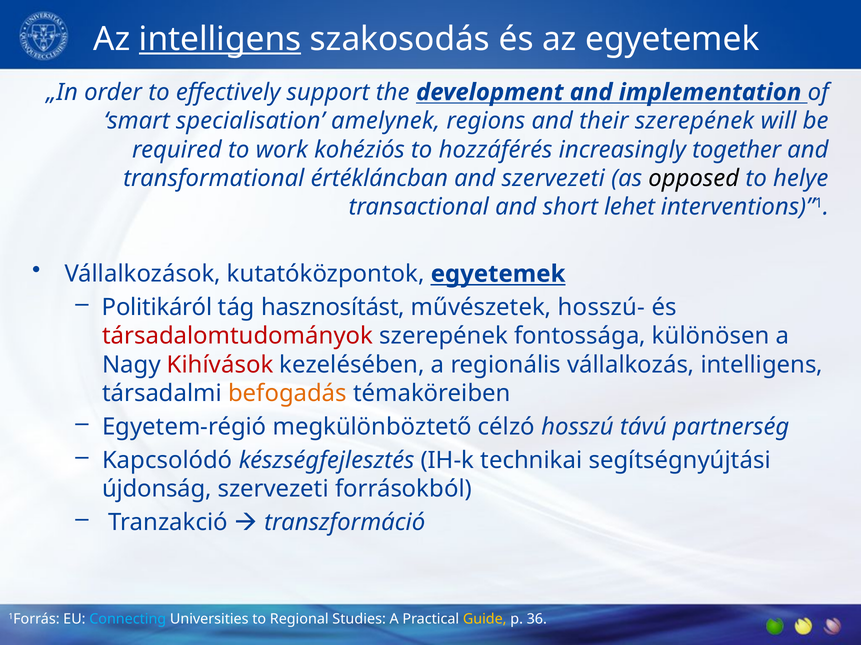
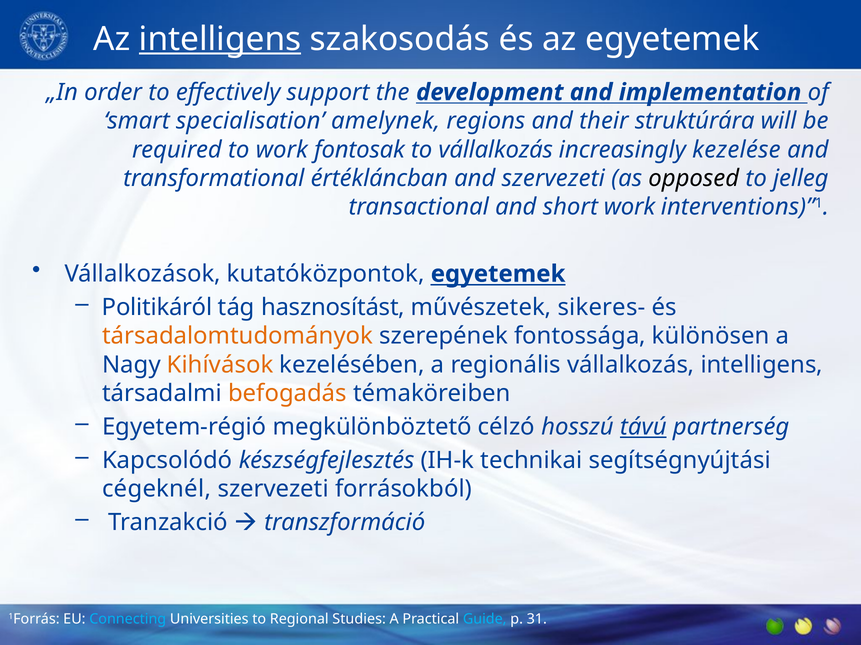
their szerepének: szerepének -> struktúrára (695, 121)
kohéziós: kohéziós -> fontosak (360, 150)
to hozzáférés: hozzáférés -> vállalkozás (496, 150)
together: together -> kezelése (736, 150)
helye: helye -> jelleg (801, 179)
short lehet: lehet -> work (630, 207)
hosszú-: hosszú- -> sikeres- (601, 308)
társadalomtudományok colour: red -> orange (238, 336)
Kihívások colour: red -> orange (220, 365)
távú underline: none -> present (643, 427)
újdonság: újdonság -> cégeknél (157, 490)
Guide colour: yellow -> light blue (485, 619)
36: 36 -> 31 (537, 619)
